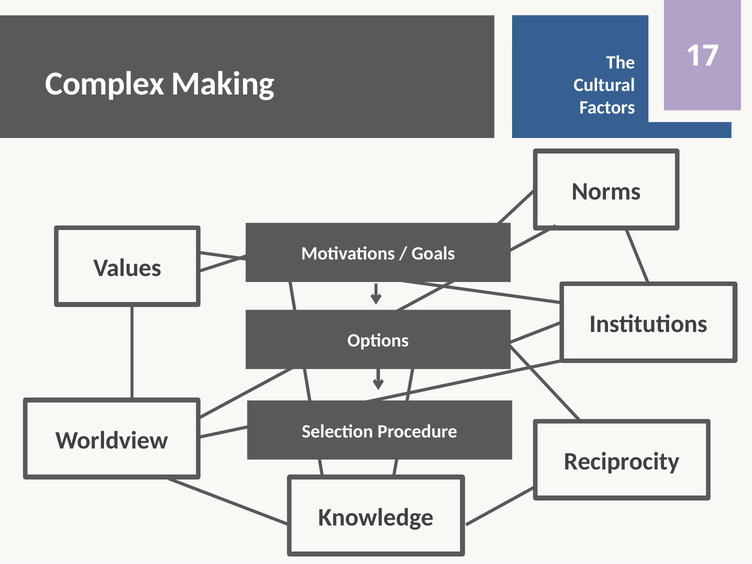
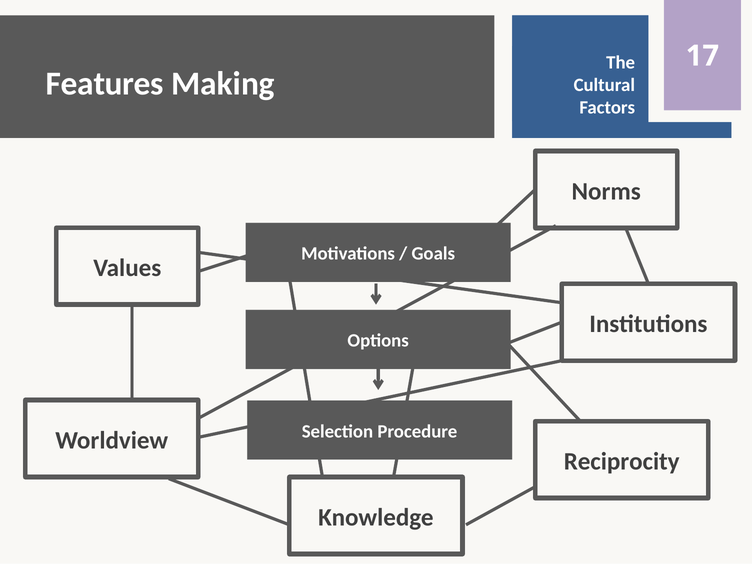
Complex: Complex -> Features (105, 83)
